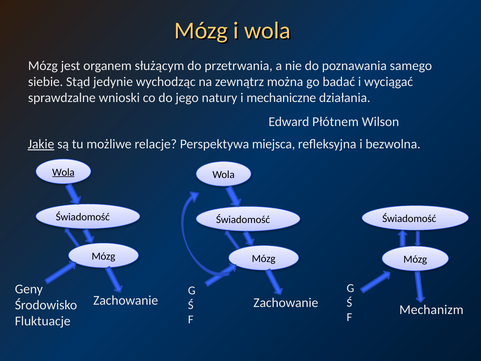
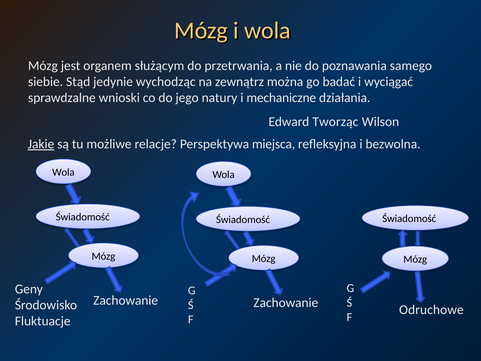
Płótnem: Płótnem -> Tworząc (335, 122)
Wola underline: present -> none (63, 172)
Mechanizm: Mechanizm -> Odruchowe (431, 309)
